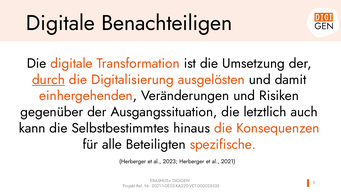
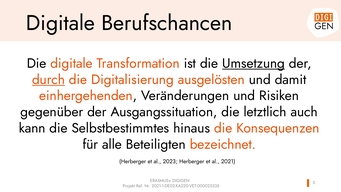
Benachteiligen: Benachteiligen -> Berufschancen (167, 23)
Umsetzung underline: none -> present (254, 63)
spezifische: spezifische -> bezeichnet (223, 144)
